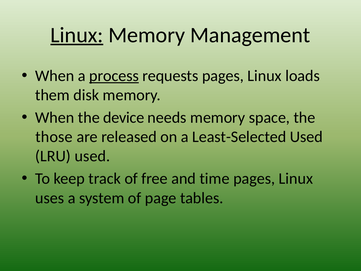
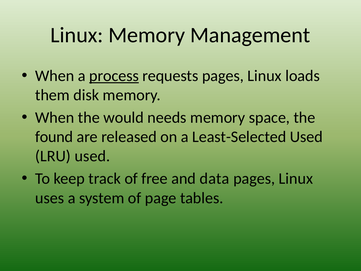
Linux underline: present -> none (77, 35)
device: device -> would (124, 118)
those: those -> found (54, 137)
time: time -> data (215, 179)
